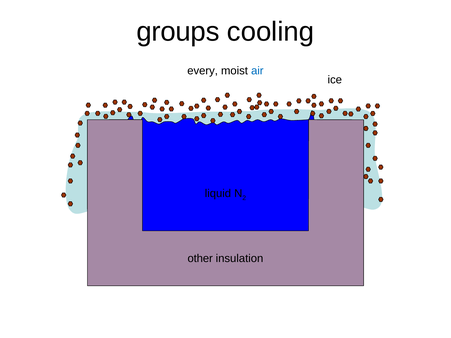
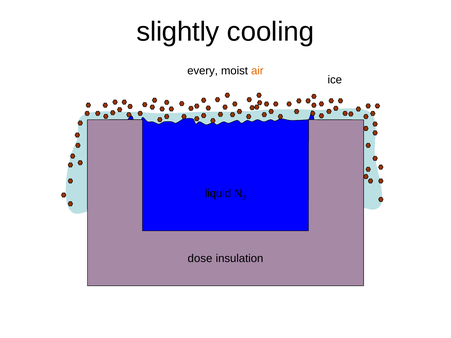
groups: groups -> slightly (178, 32)
air colour: blue -> orange (257, 71)
other: other -> dose (200, 259)
